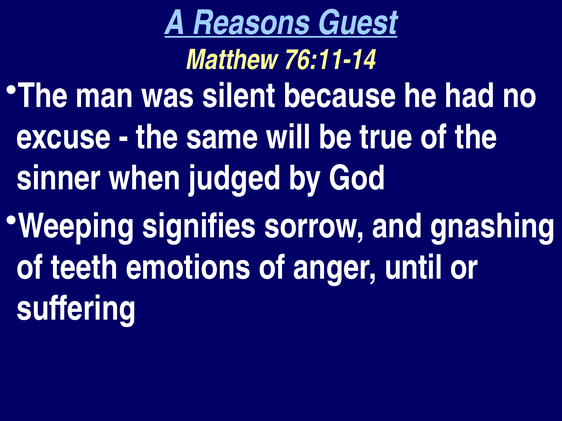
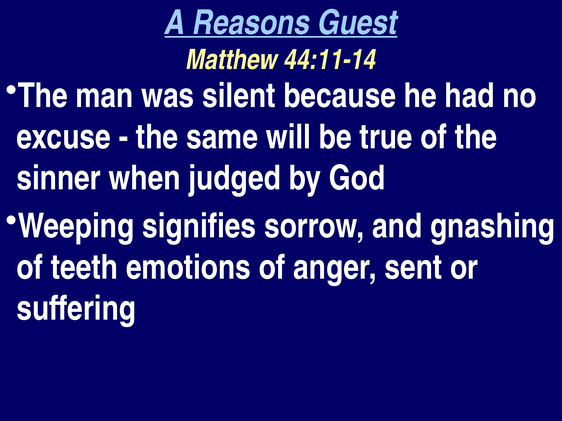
76:11-14: 76:11-14 -> 44:11-14 (330, 60)
until: until -> sent (413, 268)
